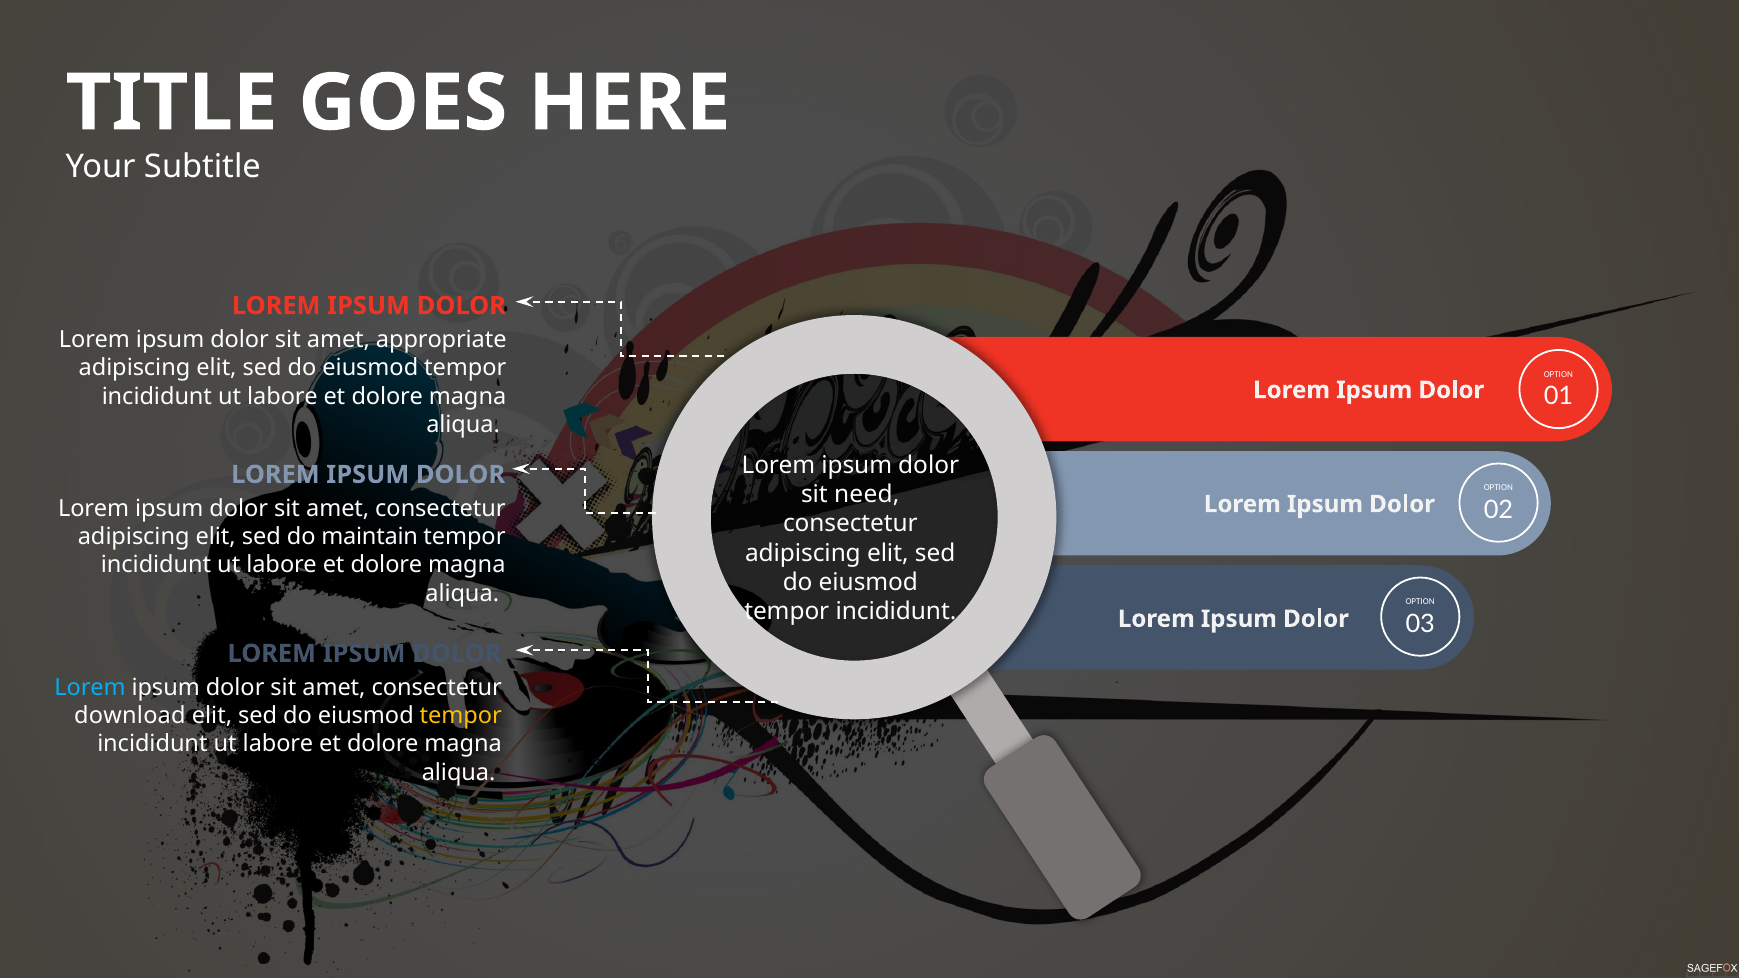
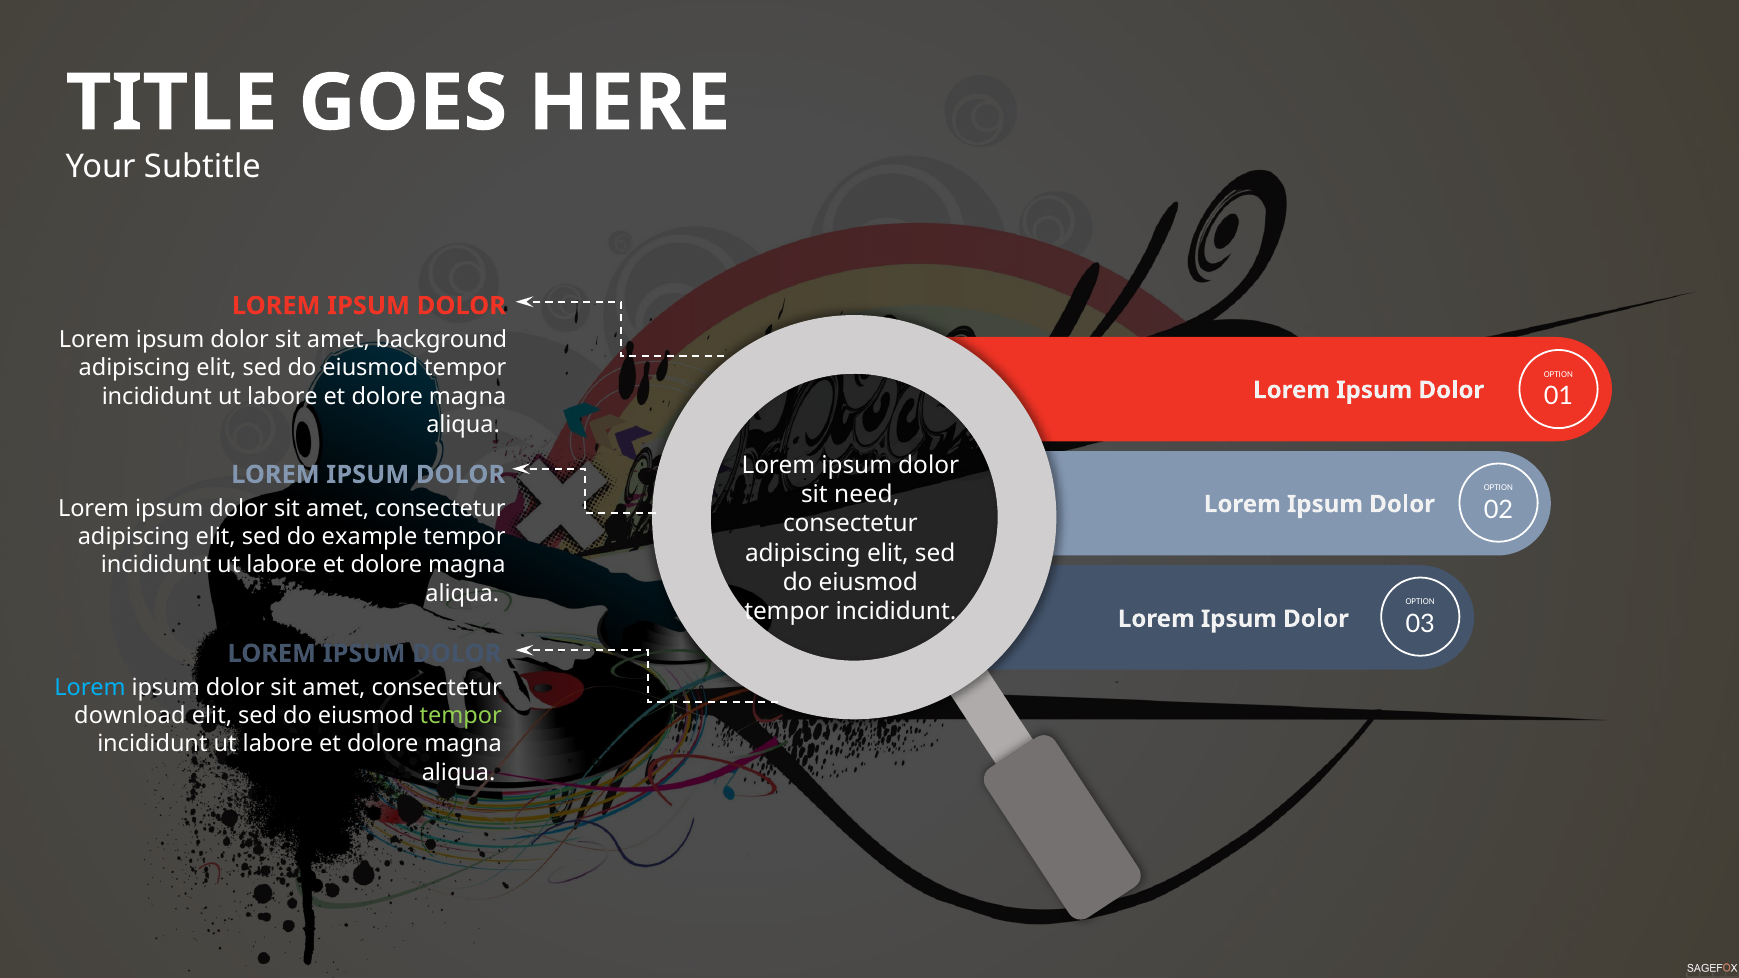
appropriate: appropriate -> background (441, 340)
maintain: maintain -> example (369, 537)
tempor colour: yellow -> light green (461, 716)
